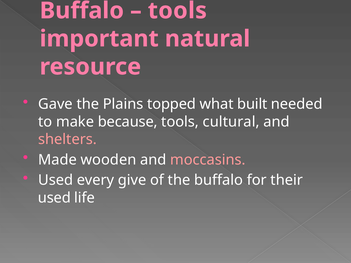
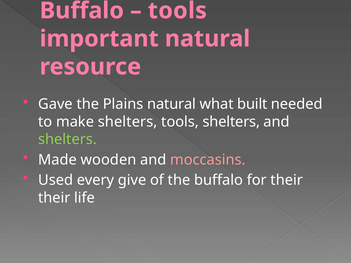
Plains topped: topped -> natural (172, 104)
make because: because -> shelters (128, 122)
tools cultural: cultural -> shelters (231, 122)
shelters colour: pink -> light green (67, 139)
used: used -> their (54, 198)
